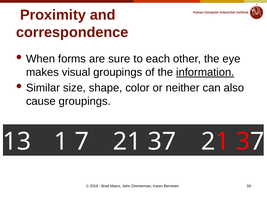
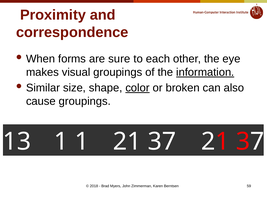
color underline: none -> present (137, 88)
neither: neither -> broken (183, 88)
1 7: 7 -> 1 (82, 142)
